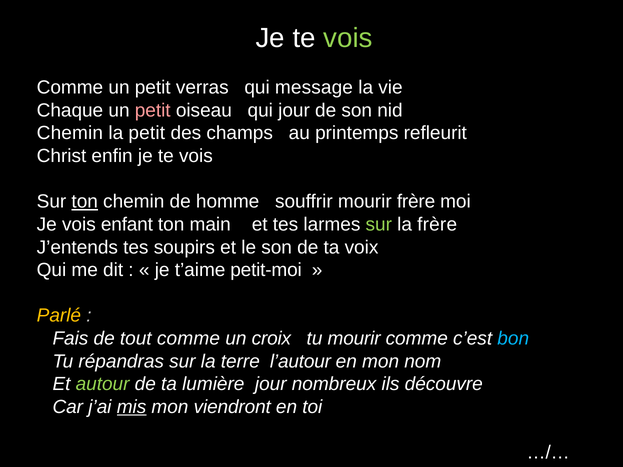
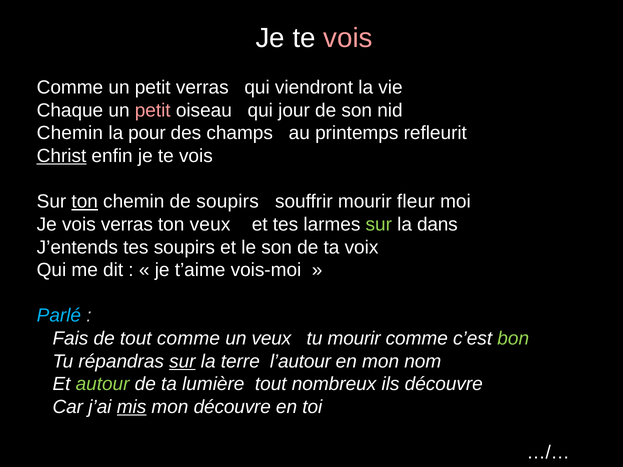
vois colour: light green -> pink (348, 38)
message: message -> viendront (314, 88)
la petit: petit -> pour (147, 133)
Christ underline: none -> present (62, 156)
de homme: homme -> soupirs (228, 202)
mourir frère: frère -> fleur (416, 202)
vois enfant: enfant -> verras (127, 225)
ton main: main -> veux (210, 225)
la frère: frère -> dans (437, 225)
petit-moi: petit-moi -> vois-moi (266, 270)
Parlé colour: yellow -> light blue (59, 316)
un croix: croix -> veux (271, 339)
bon colour: light blue -> light green (513, 339)
sur underline: none -> present (182, 362)
lumière jour: jour -> tout (271, 384)
mon viendront: viendront -> découvre (232, 407)
